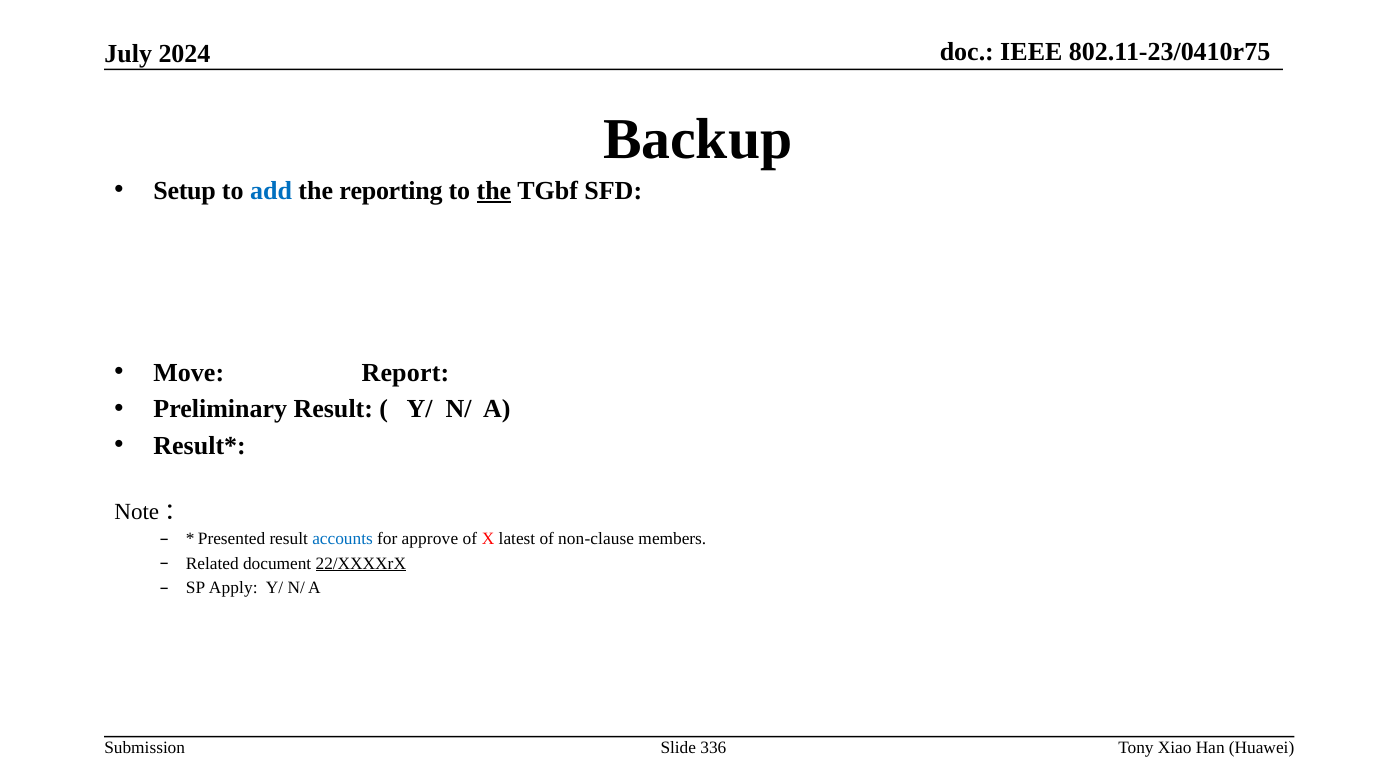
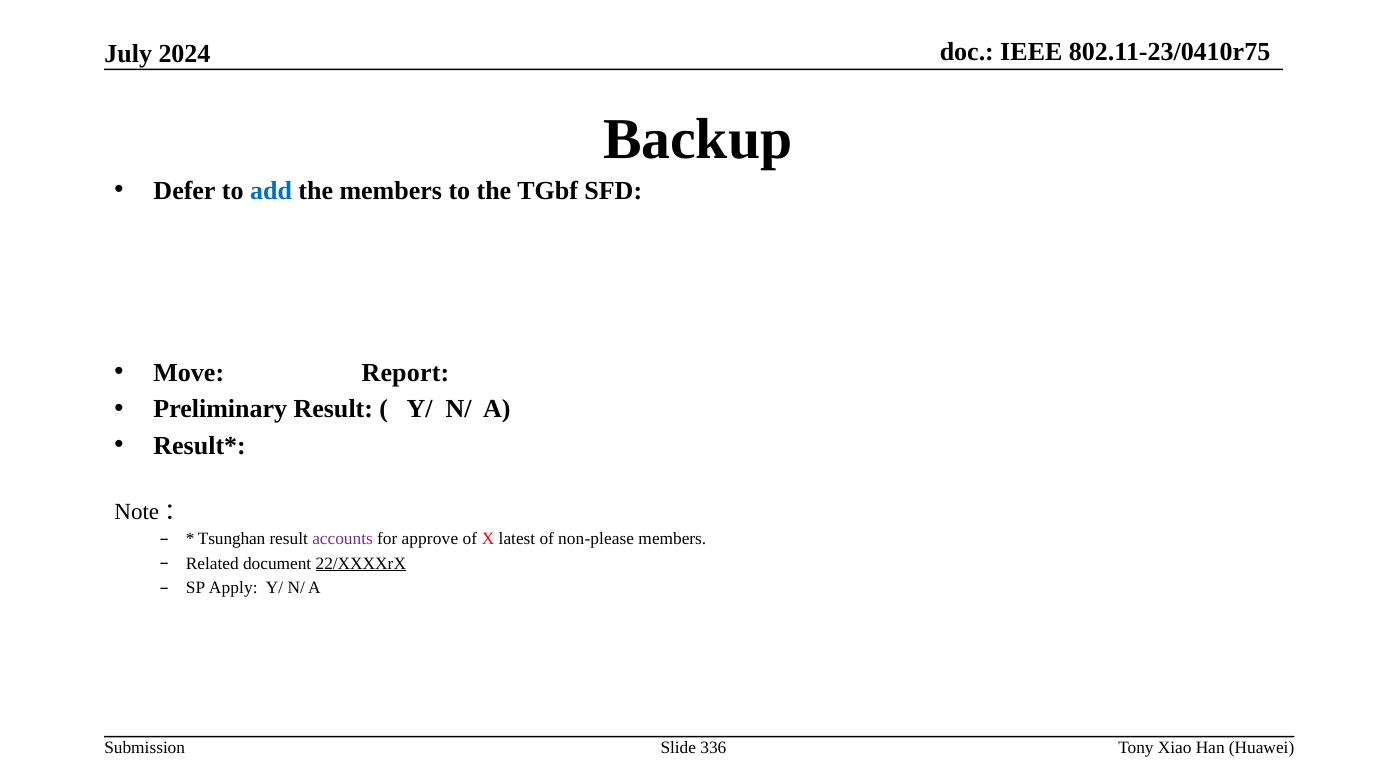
Setup: Setup -> Defer (184, 191)
the reporting: reporting -> members (391, 191)
the underline: present -> none (494, 191)
Presented: Presented -> Tsunghan (232, 539)
accounts colour: blue -> purple (343, 539)
non-clause: non-clause -> non-please (596, 539)
